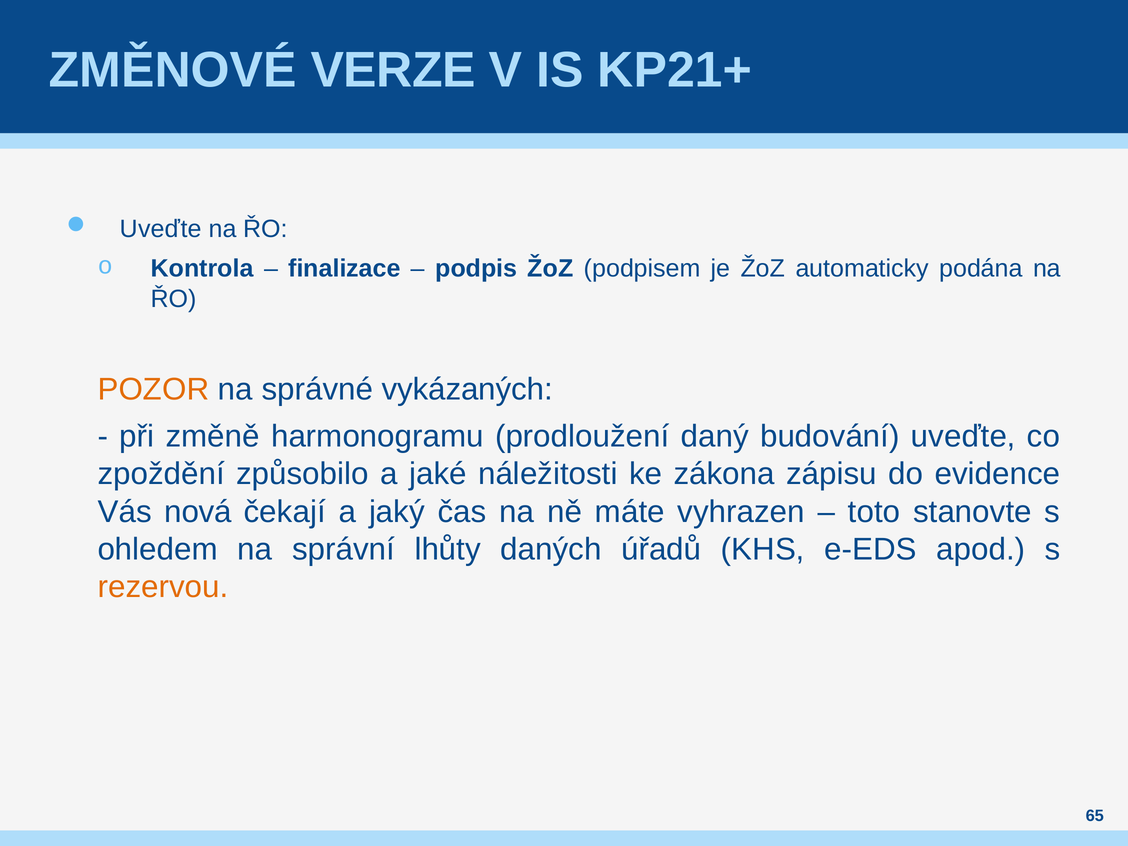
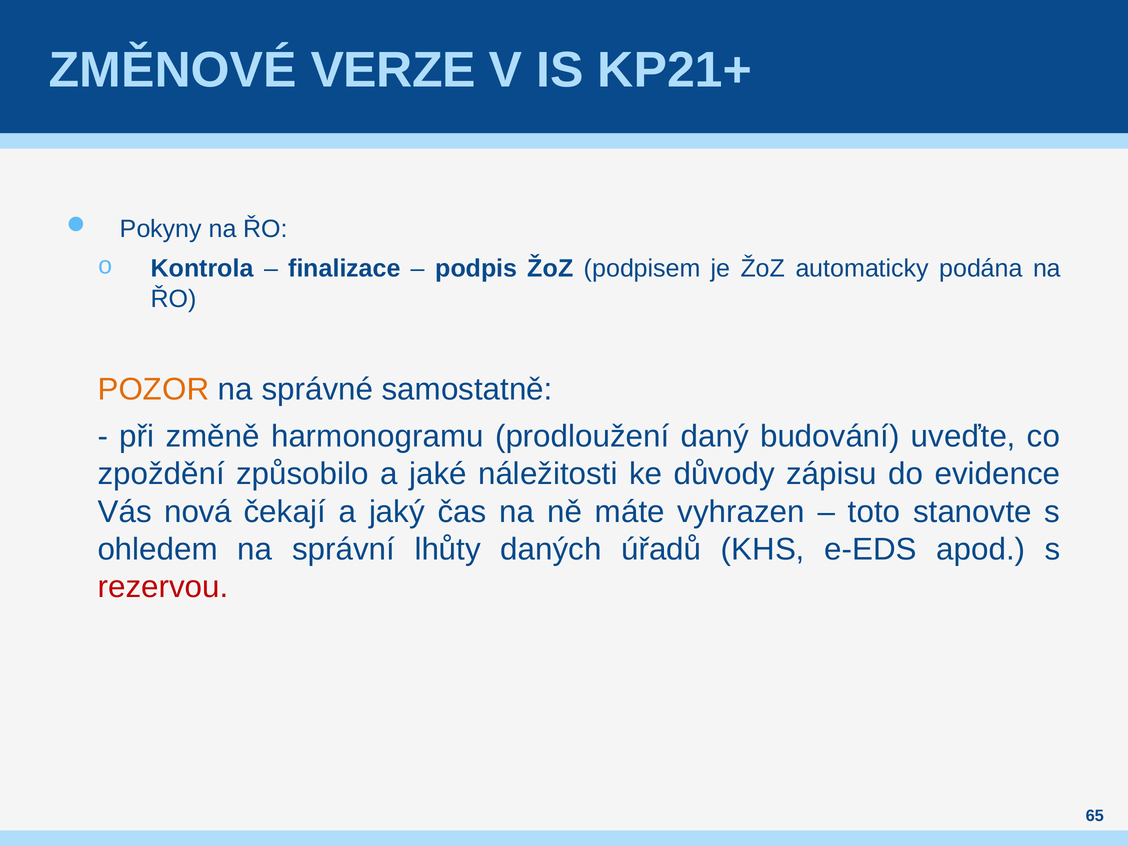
Uveďte: Uveďte -> Pokyny (161, 229)
vykázaných: vykázaných -> samostatně (467, 389)
zákona: zákona -> důvody (724, 474)
rezervou colour: orange -> red (163, 587)
